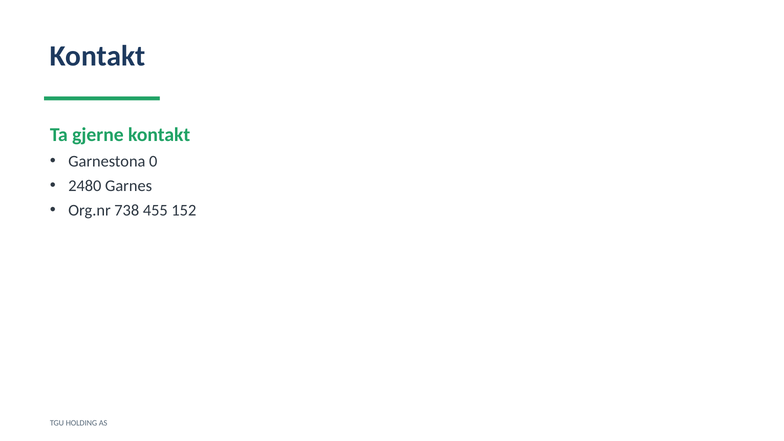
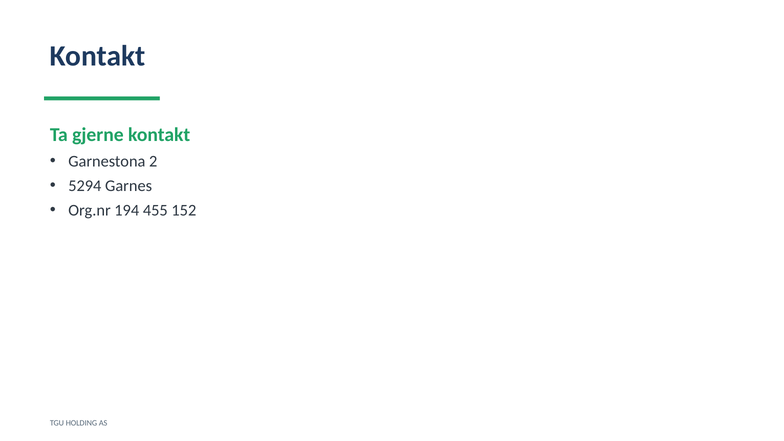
0: 0 -> 2 (153, 161)
2480: 2480 -> 5294 (85, 186)
738: 738 -> 194 (127, 210)
